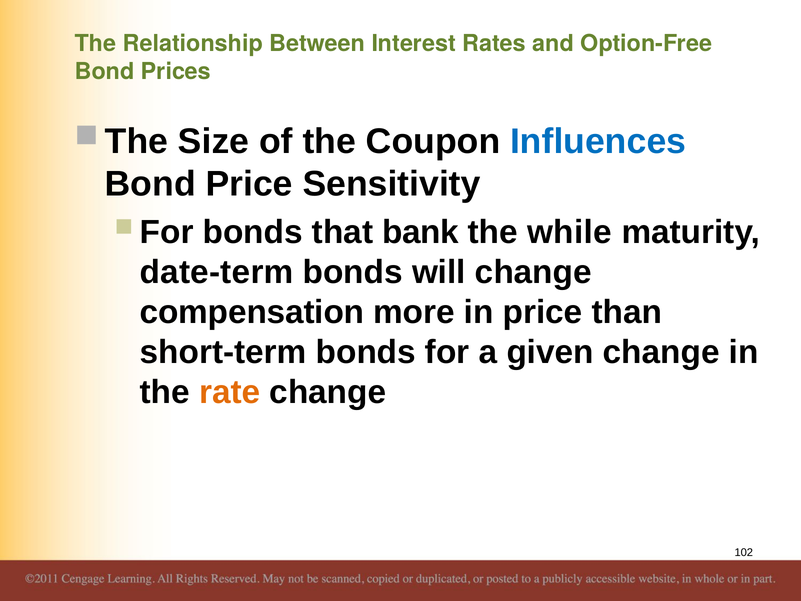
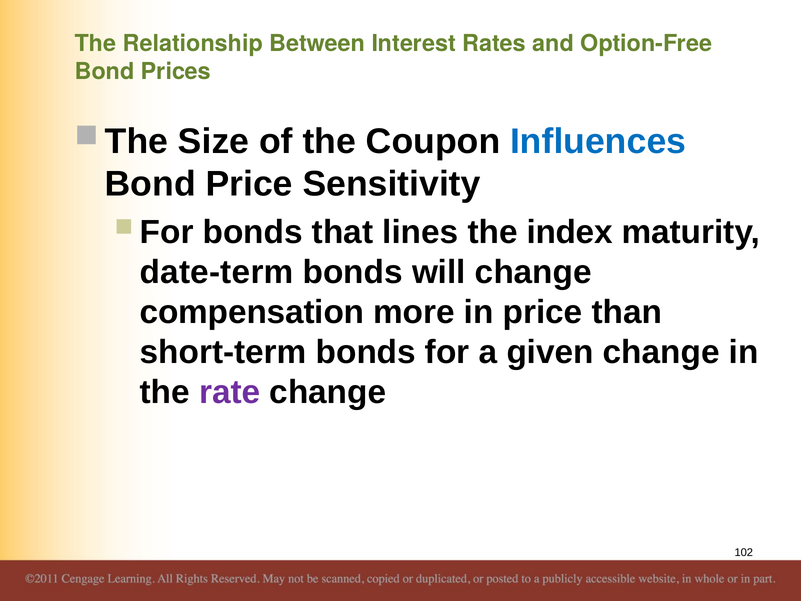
bank: bank -> lines (420, 232)
while: while -> index (570, 232)
rate colour: orange -> purple (230, 392)
